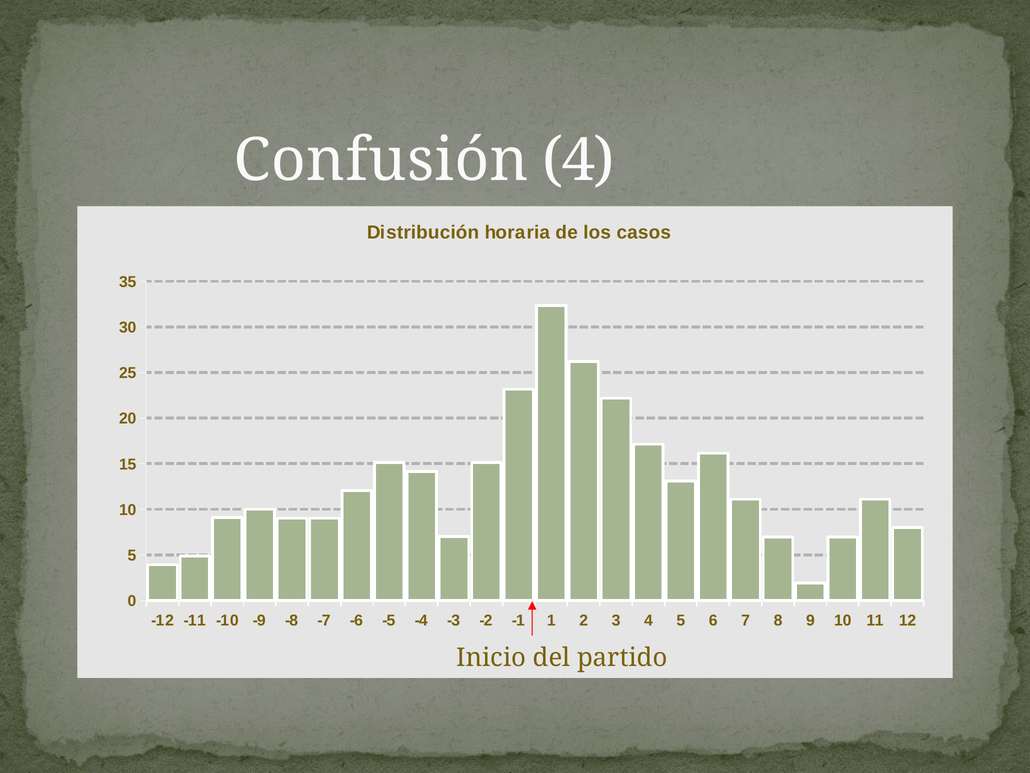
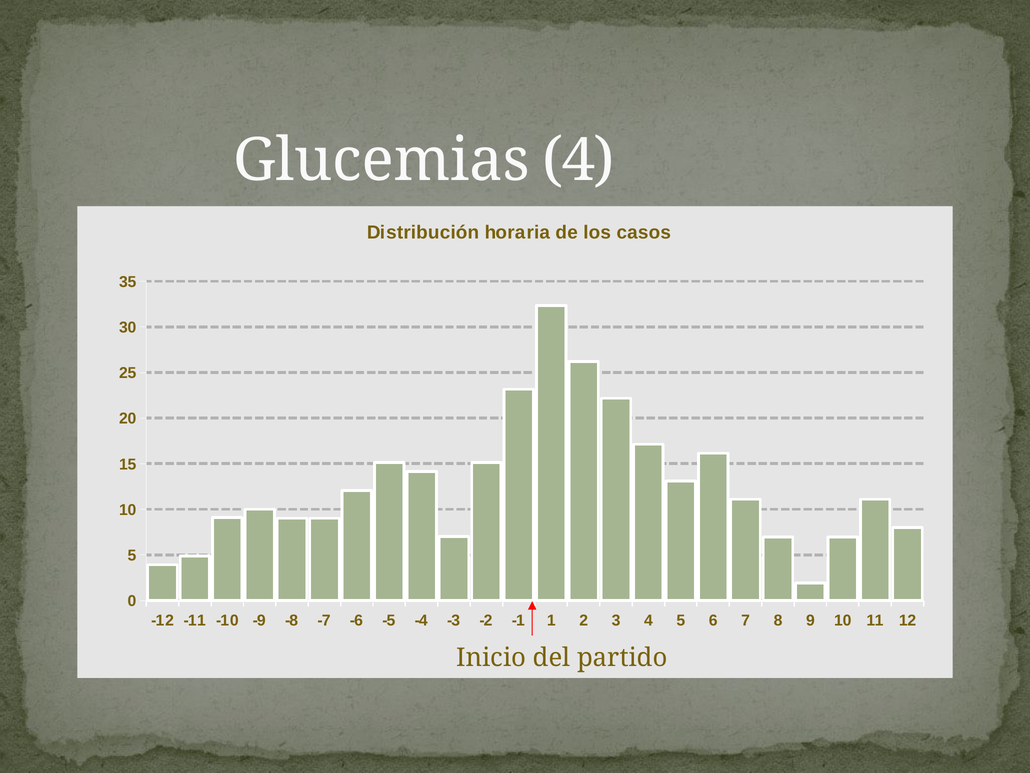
Confusión: Confusión -> Glucemias (382, 160)
